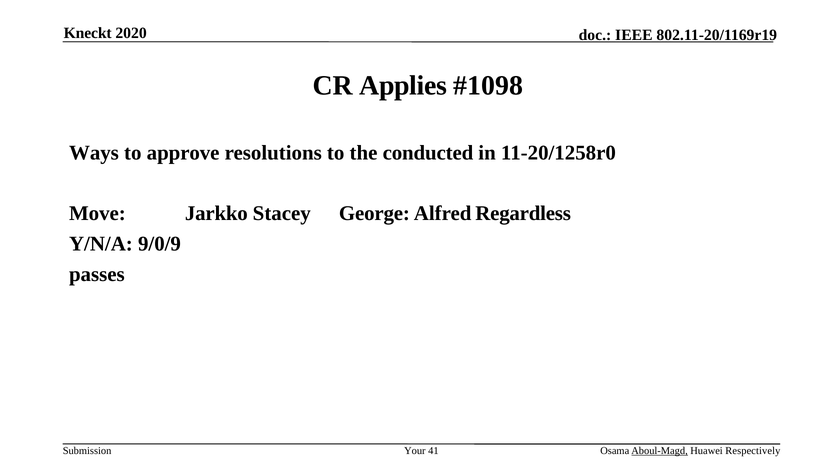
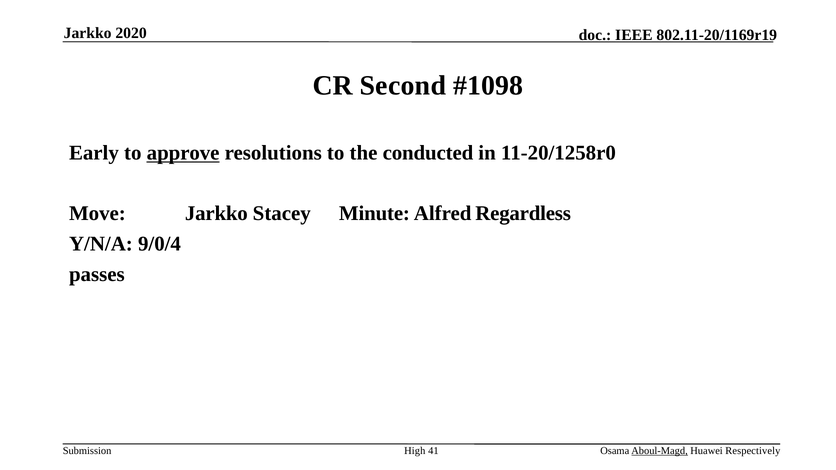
Kneckt: Kneckt -> Jarkko (88, 33)
Applies: Applies -> Second (403, 85)
Ways: Ways -> Early (94, 153)
approve underline: none -> present (183, 153)
George: George -> Minute (374, 214)
9/0/9: 9/0/9 -> 9/0/4 (159, 244)
Your: Your -> High (415, 451)
